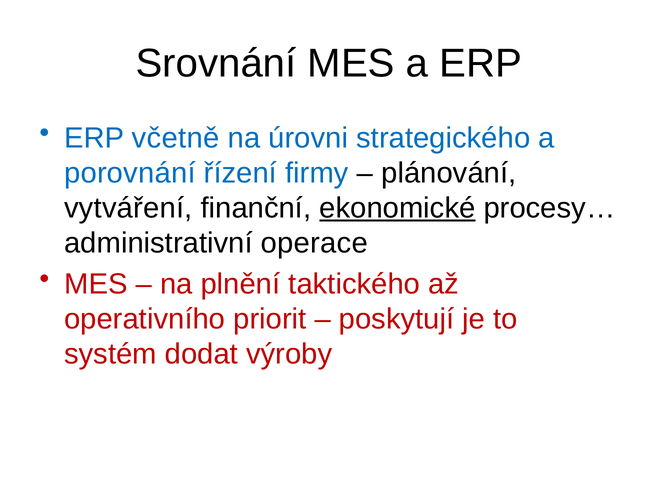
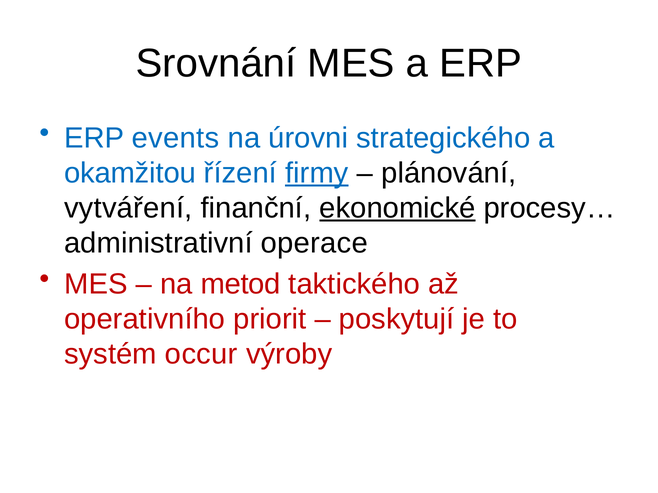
včetně: včetně -> events (176, 138)
porovnání: porovnání -> okamžitou (130, 173)
firmy underline: none -> present (317, 173)
plnění: plnění -> metod (241, 284)
dodat: dodat -> occur (201, 355)
